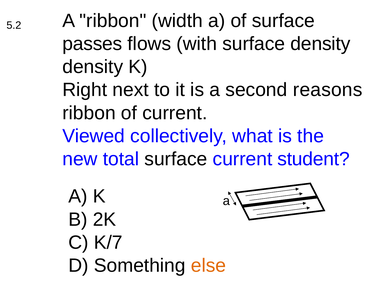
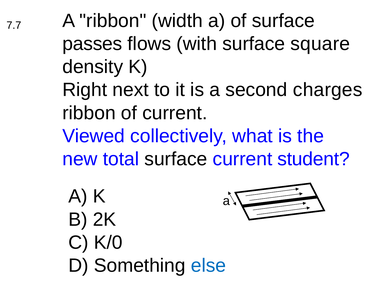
5.2: 5.2 -> 7.7 (14, 25)
surface density: density -> square (320, 44)
reasons: reasons -> charges (328, 90)
K/7: K/7 -> K/0 (108, 242)
else colour: orange -> blue (208, 266)
